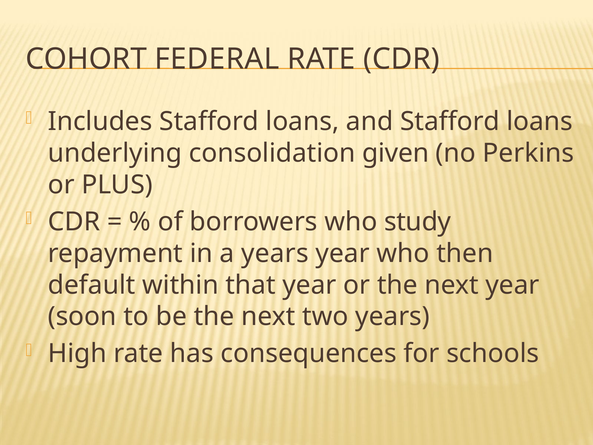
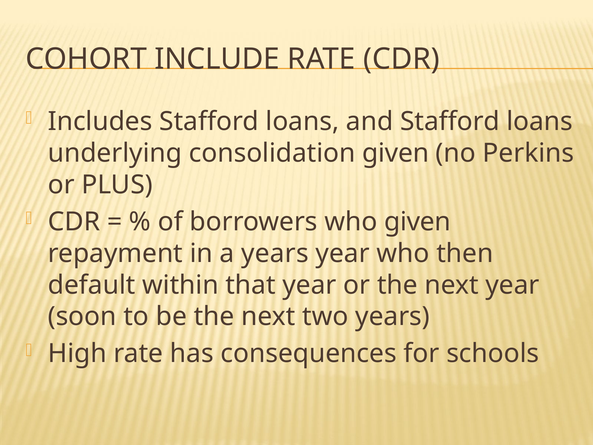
FEDERAL: FEDERAL -> INCLUDE (217, 59)
who study: study -> given (418, 222)
